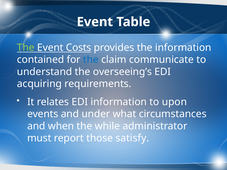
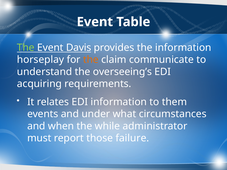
Costs: Costs -> Davis (79, 48)
contained: contained -> horseplay (41, 60)
the colour: blue -> orange (91, 60)
upon: upon -> them (174, 102)
satisfy: satisfy -> failure (132, 138)
